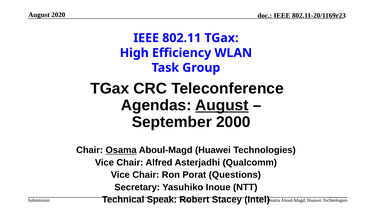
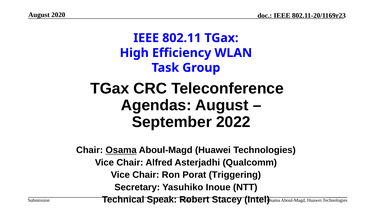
August underline: present -> none (222, 105)
2000: 2000 -> 2022 (233, 122)
Questions: Questions -> Triggering (235, 175)
